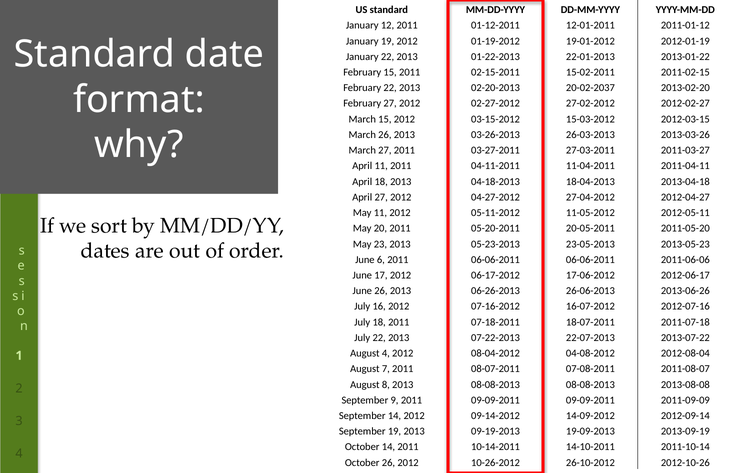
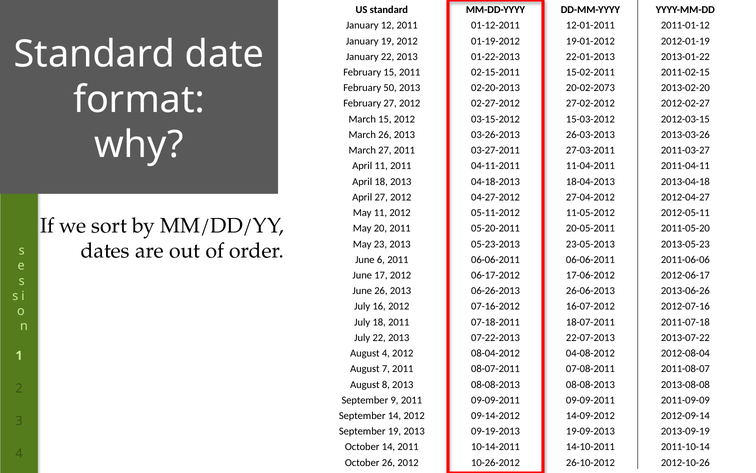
February 22: 22 -> 50 (390, 88)
20-02-2037: 20-02-2037 -> 20-02-2073 (590, 88)
